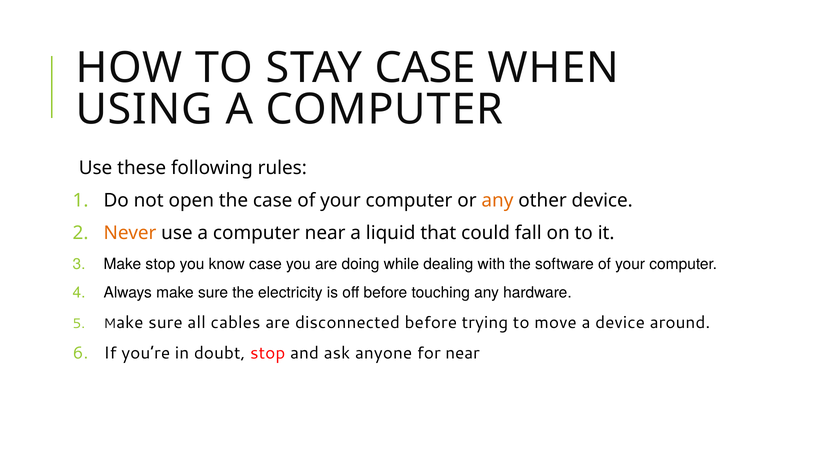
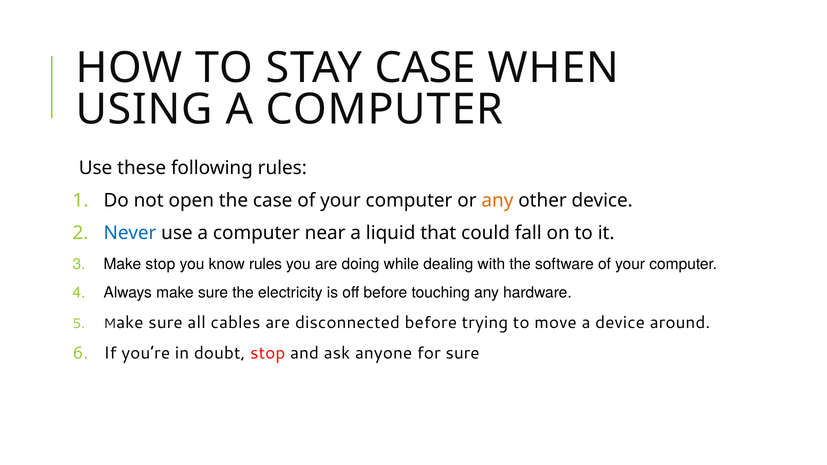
Never colour: orange -> blue (130, 233)
know case: case -> rules (265, 264)
for near: near -> sure (463, 353)
